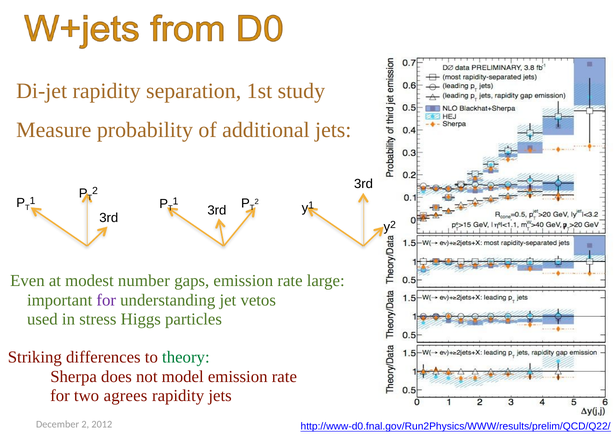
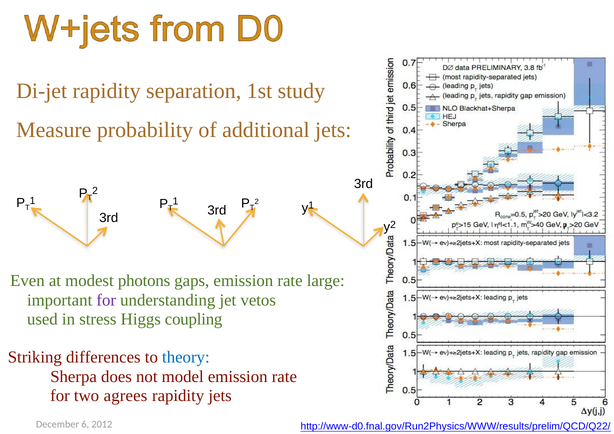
number: number -> photons (144, 281)
particles: particles -> coupling (194, 319)
theory colour: green -> blue (186, 358)
December 2: 2 -> 6 (85, 425)
